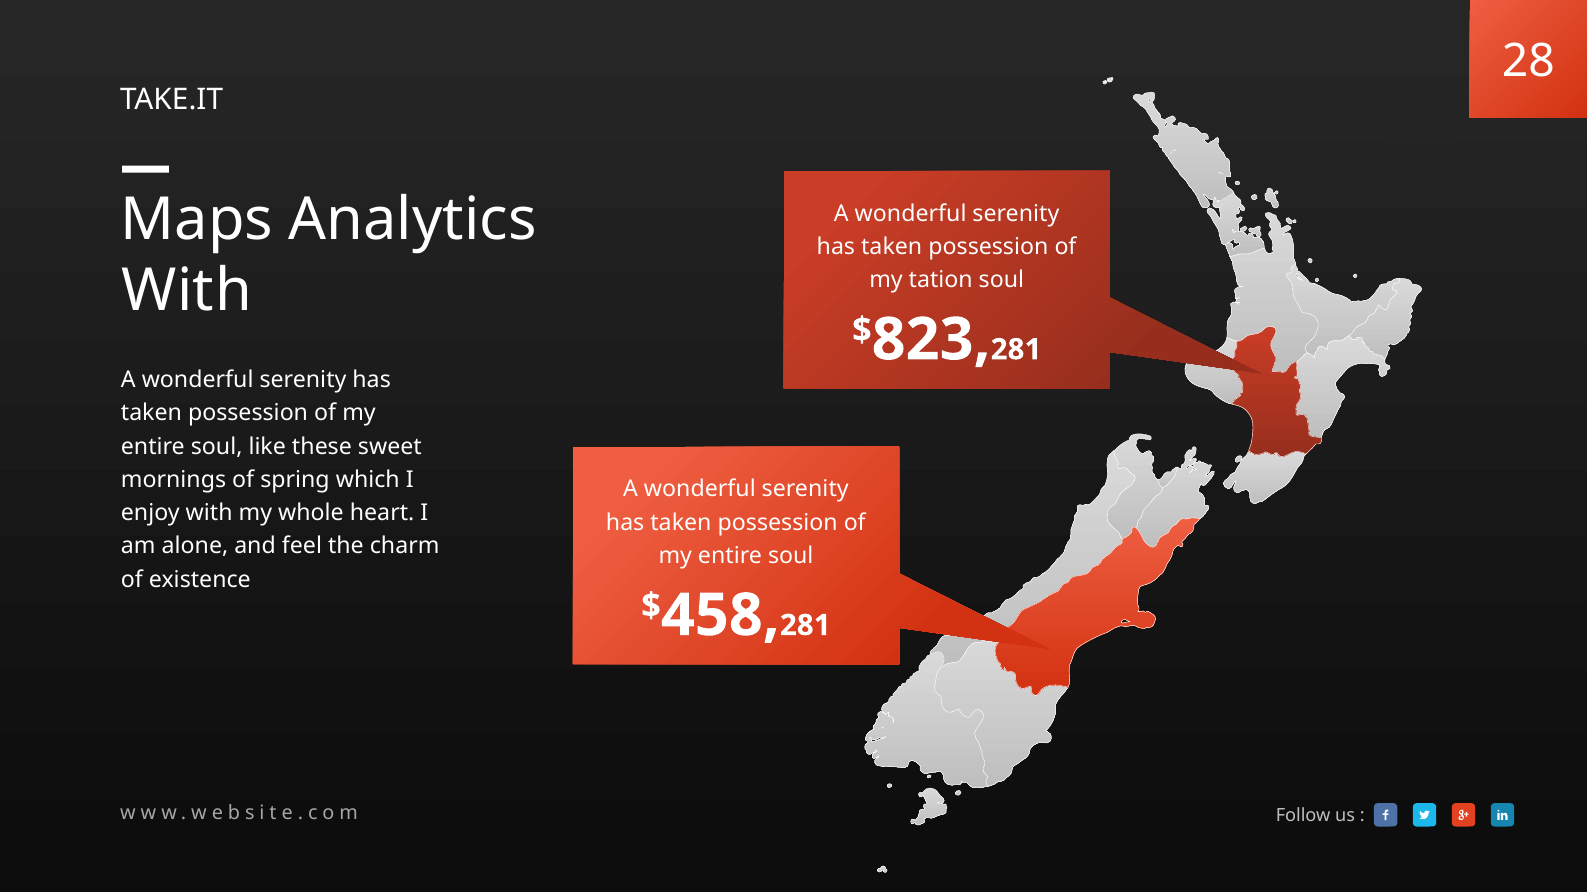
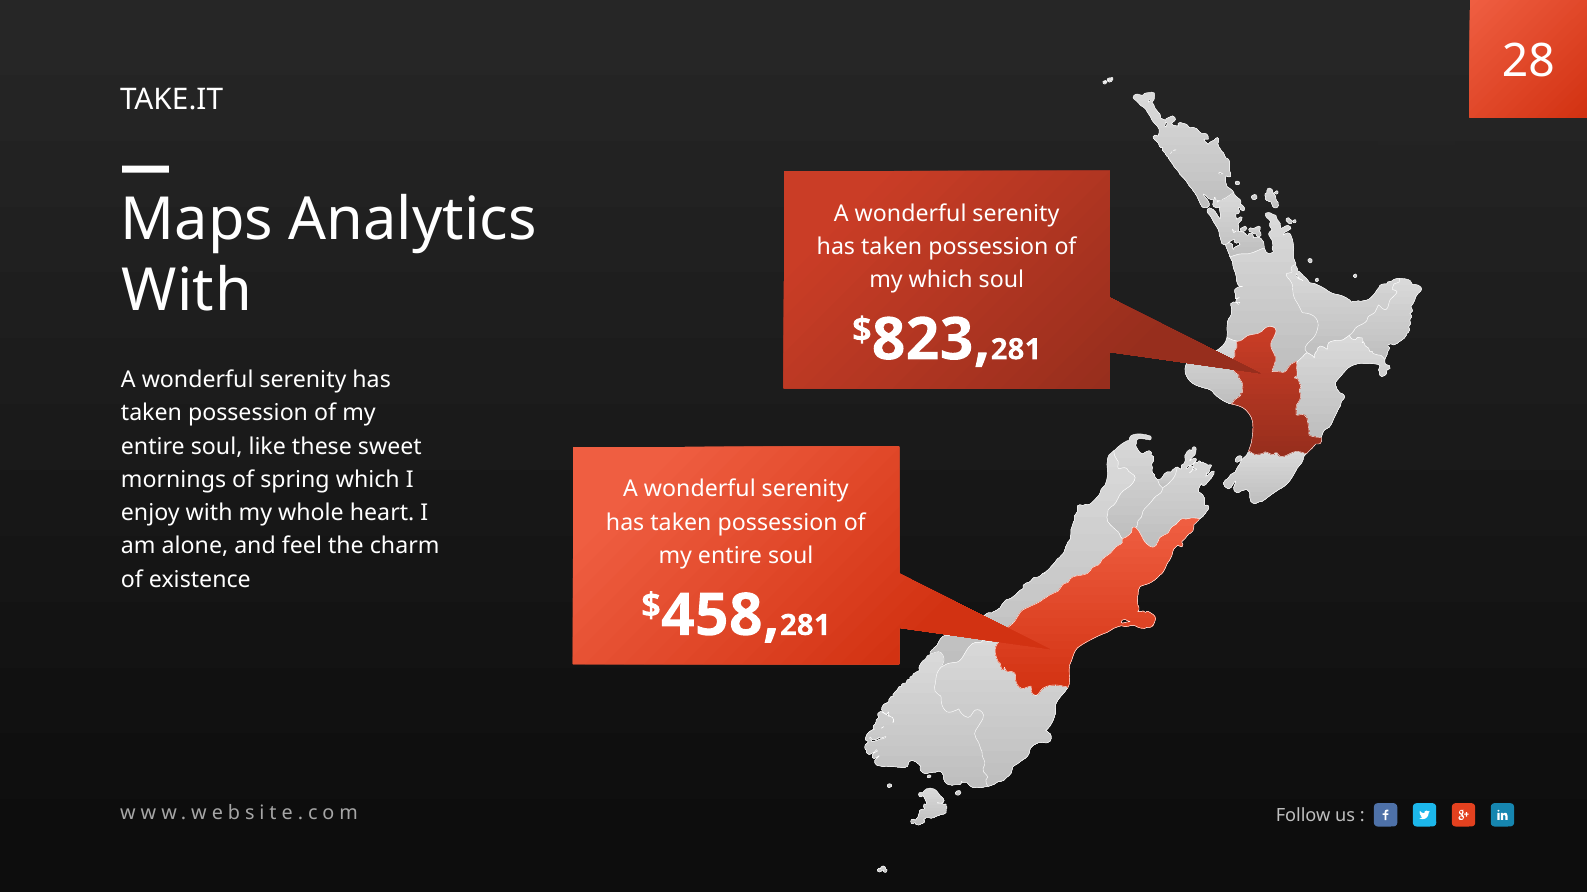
my tation: tation -> which (941, 280)
